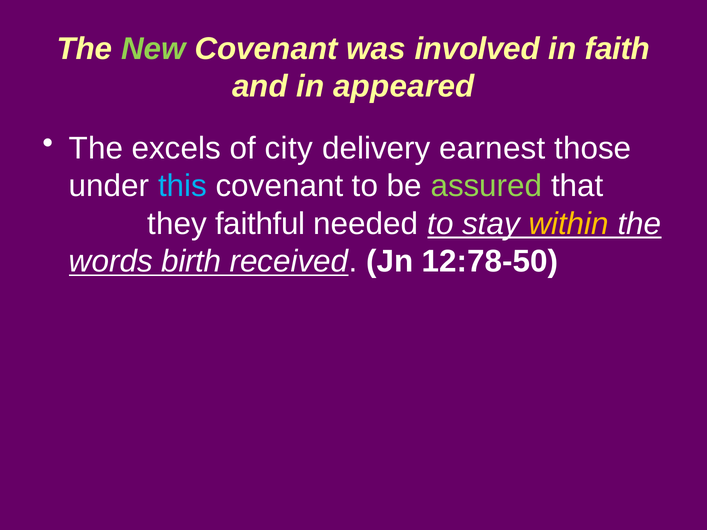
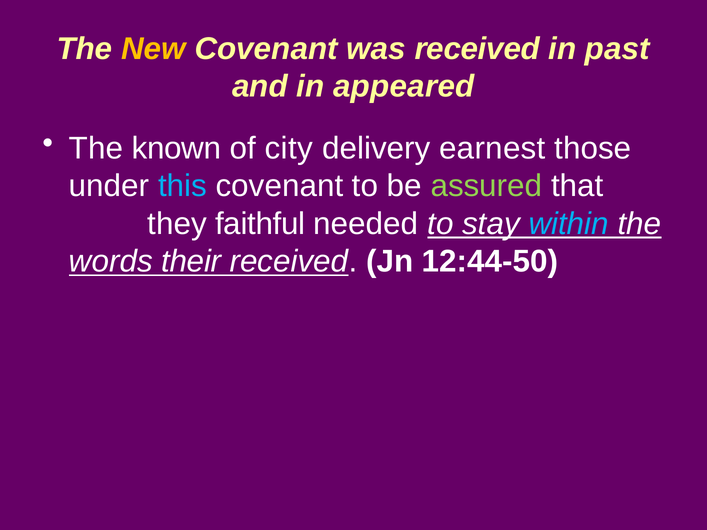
New colour: light green -> yellow (153, 49)
was involved: involved -> received (477, 49)
faith: faith -> past (617, 49)
excels: excels -> known (176, 148)
within colour: yellow -> light blue (569, 224)
birth: birth -> their (191, 261)
12:78-50: 12:78-50 -> 12:44-50 (490, 261)
